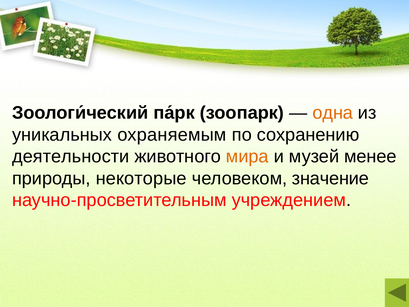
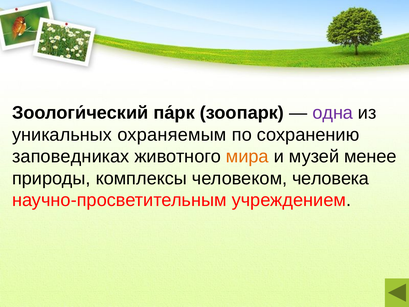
одна colour: orange -> purple (333, 113)
деятельности: деятельности -> заповедниках (71, 156)
некоторые: некоторые -> комплексы (141, 178)
значение: значение -> человека (330, 178)
